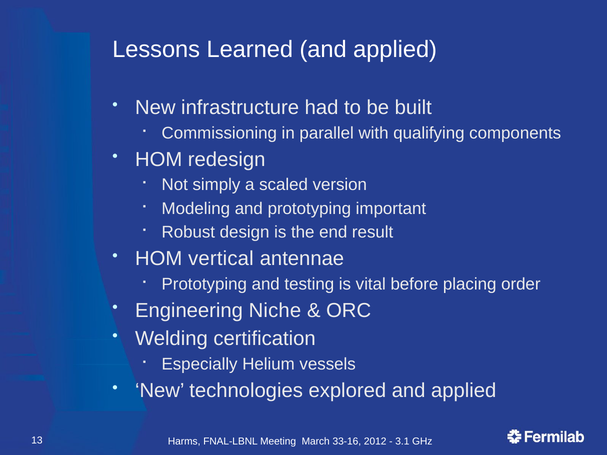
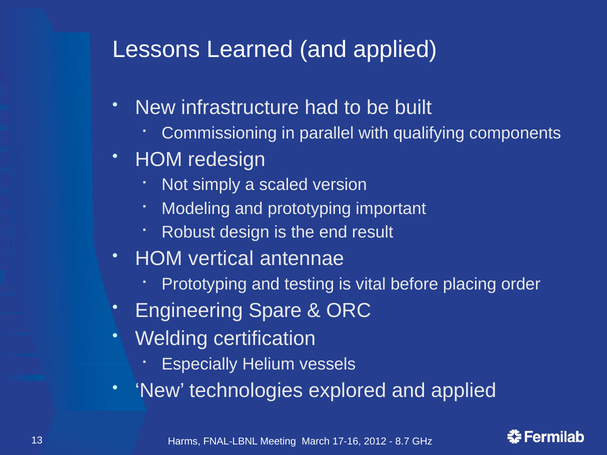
Niche: Niche -> Spare (275, 311)
33-16: 33-16 -> 17-16 (347, 442)
3.1: 3.1 -> 8.7 (402, 442)
